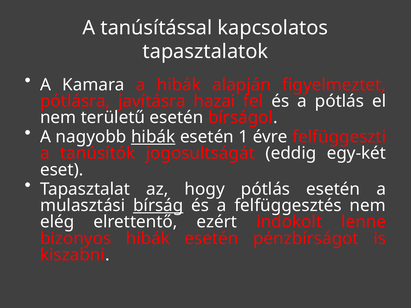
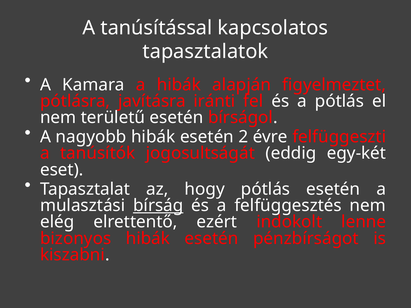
hazai: hazai -> iránti (214, 101)
hibák underline: present -> none (153, 137)
1: 1 -> 2 (243, 137)
